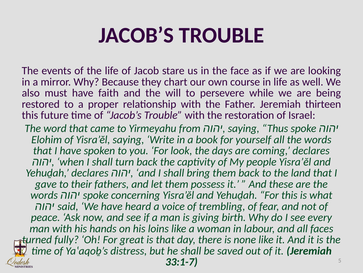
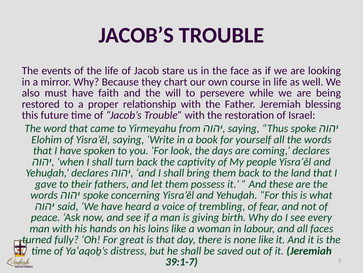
thirteen: thirteen -> blessing (323, 104)
33:1-7: 33:1-7 -> 39:1-7 (181, 261)
